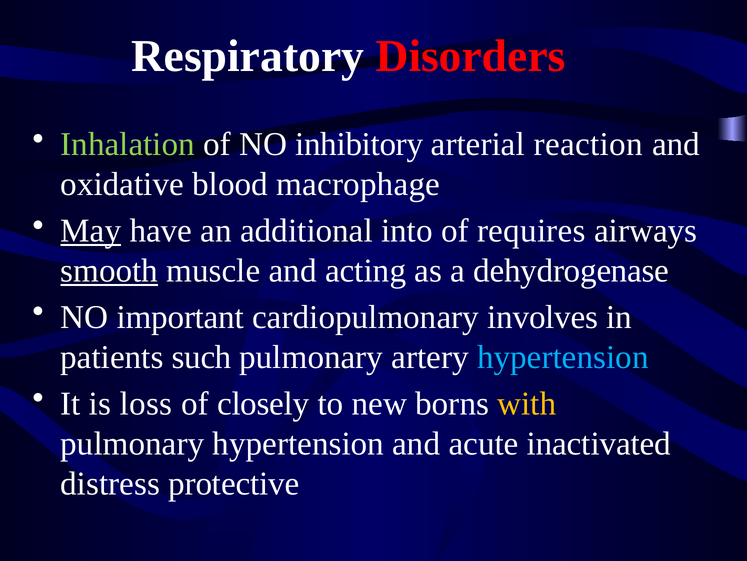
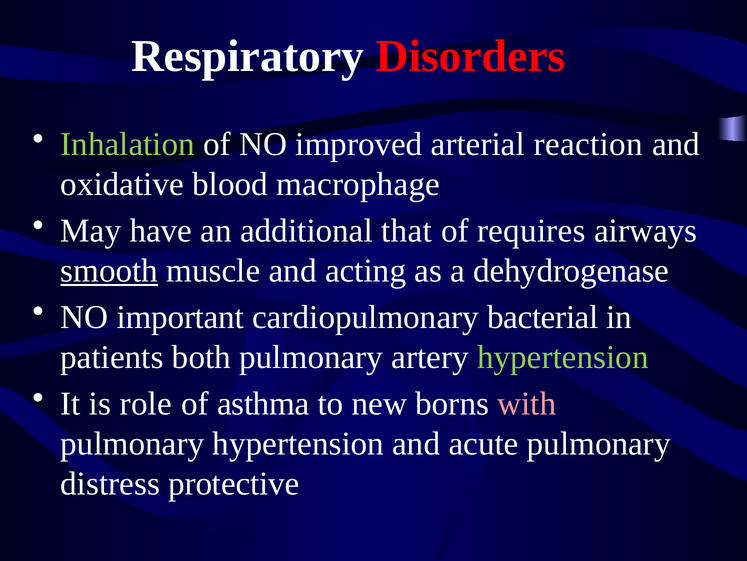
inhibitory: inhibitory -> improved (359, 144)
May underline: present -> none (91, 231)
into: into -> that (407, 231)
involves: involves -> bacterial (543, 317)
such: such -> both (201, 357)
hypertension colour: light blue -> light green (563, 357)
loss: loss -> role (146, 403)
closely: closely -> asthma (263, 403)
with colour: yellow -> pink (527, 403)
acute inactivated: inactivated -> pulmonary (599, 443)
